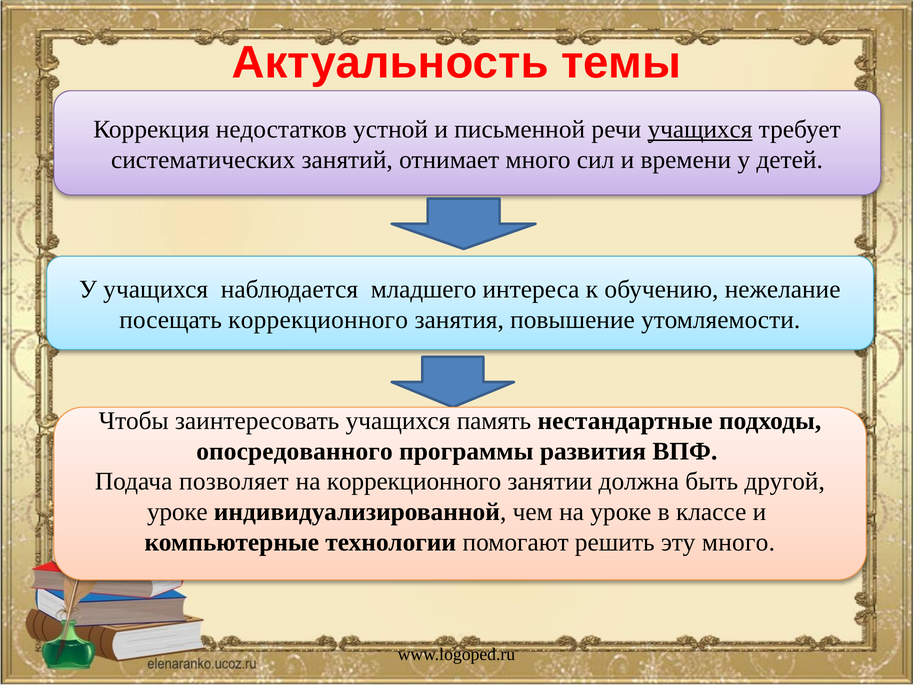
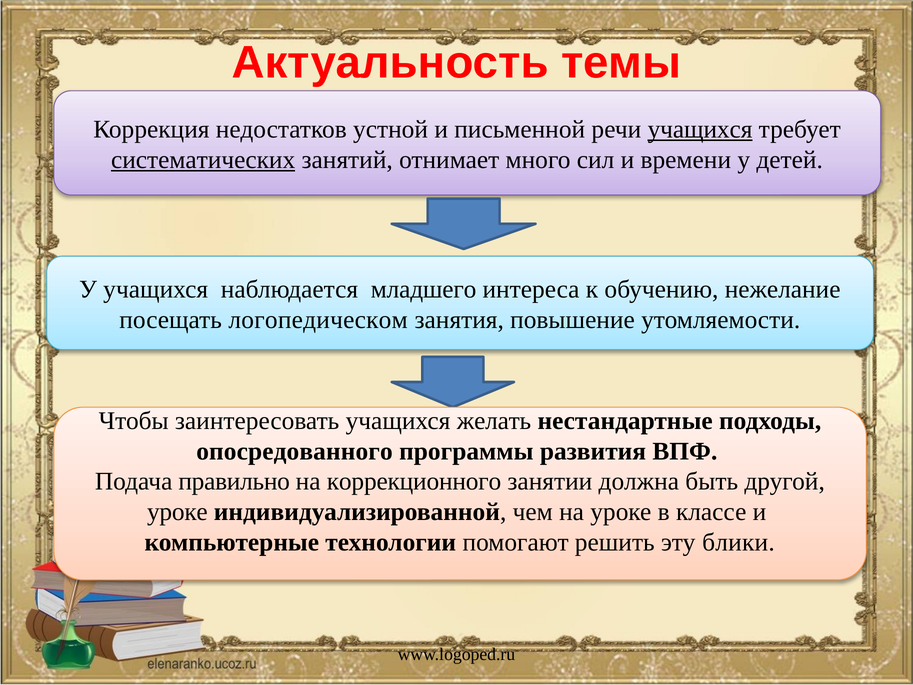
систематических underline: none -> present (203, 160)
посещать коррекционного: коррекционного -> логопедическом (318, 320)
память: память -> желать (494, 421)
позволяет: позволяет -> правильно (234, 481)
эту много: много -> блики (738, 542)
